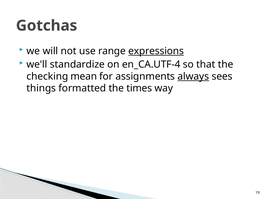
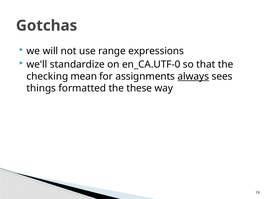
expressions underline: present -> none (156, 51)
en_CA.UTF-4: en_CA.UTF-4 -> en_CA.UTF-0 (151, 65)
times: times -> these (139, 89)
